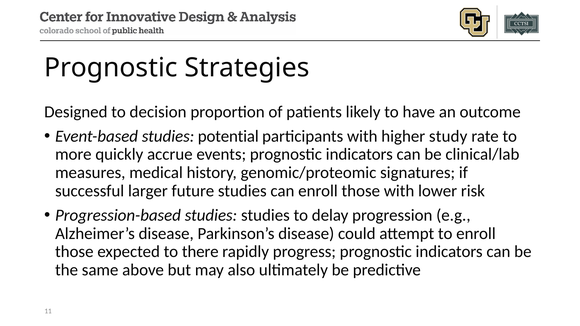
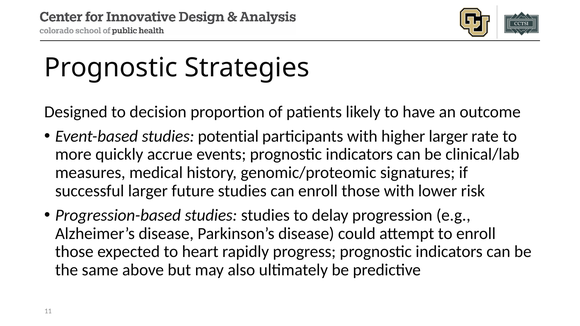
higher study: study -> larger (448, 136)
there: there -> heart (200, 252)
